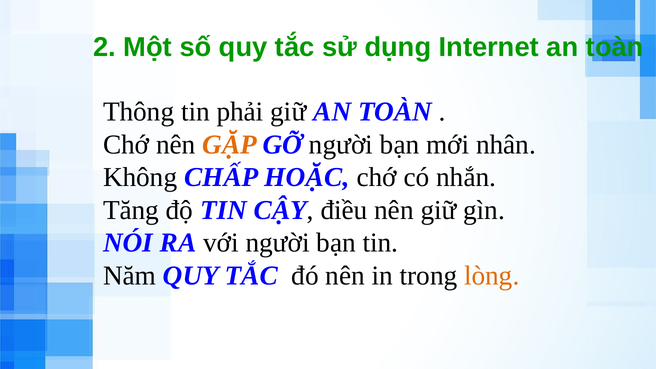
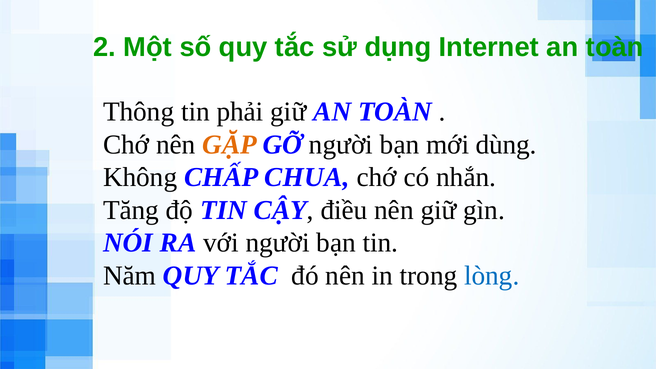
nhân: nhân -> dùng (506, 145)
HOẶC: HOẶC -> CHUA (307, 177)
lòng colour: orange -> blue (492, 276)
